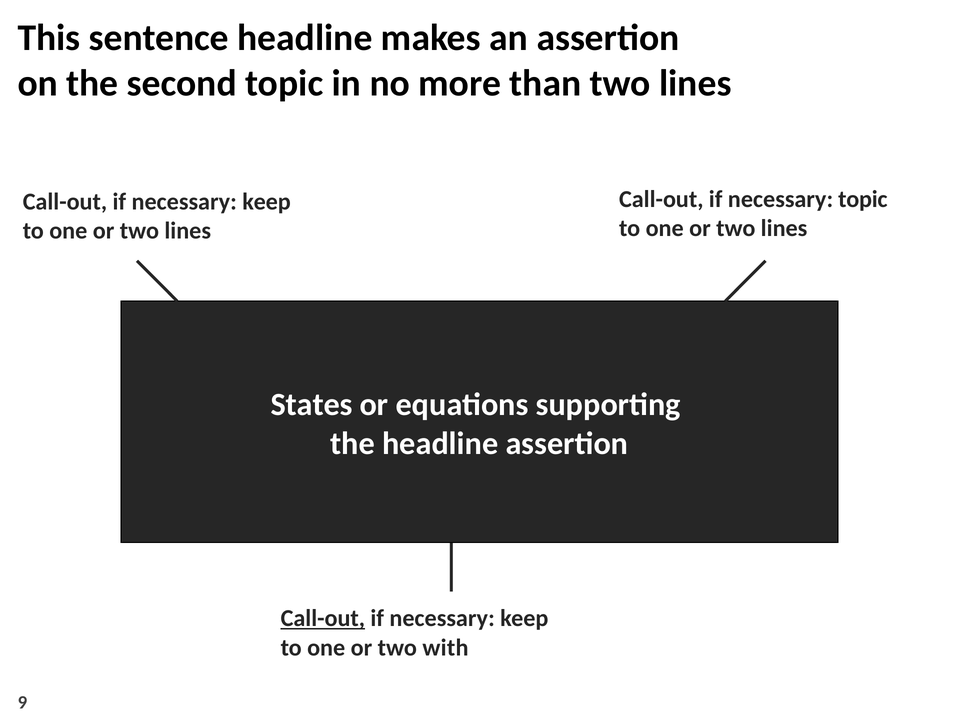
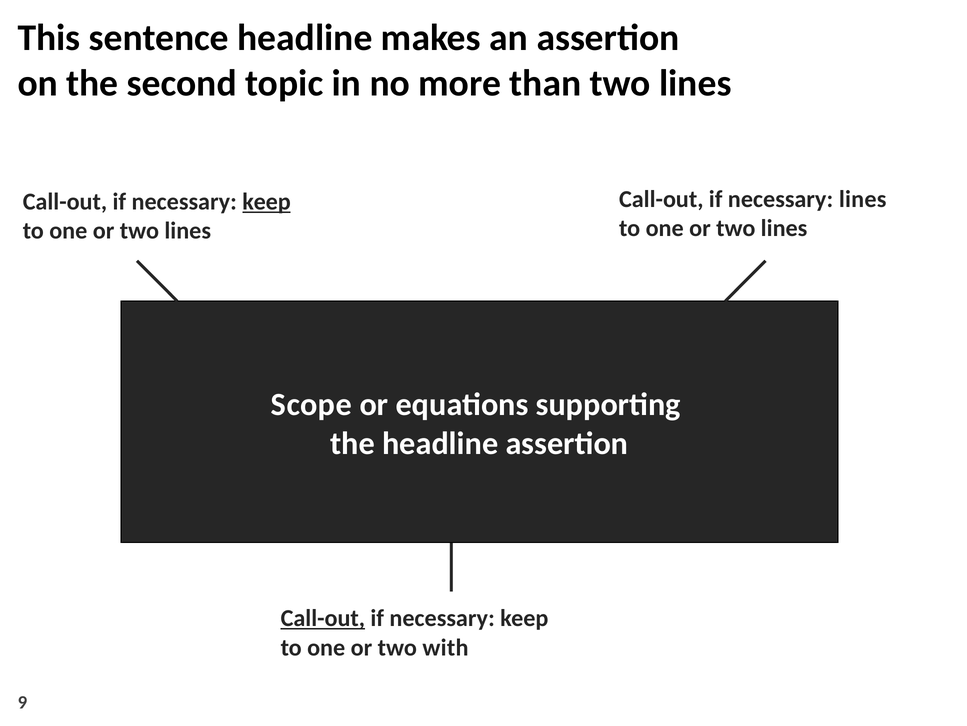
necessary topic: topic -> lines (863, 199)
keep underline: none -> present (267, 202)
States: States -> Scope (311, 404)
